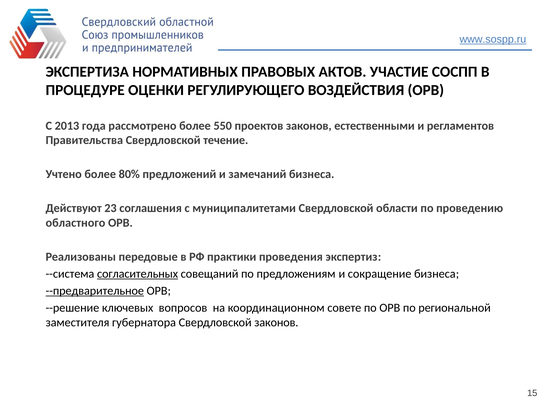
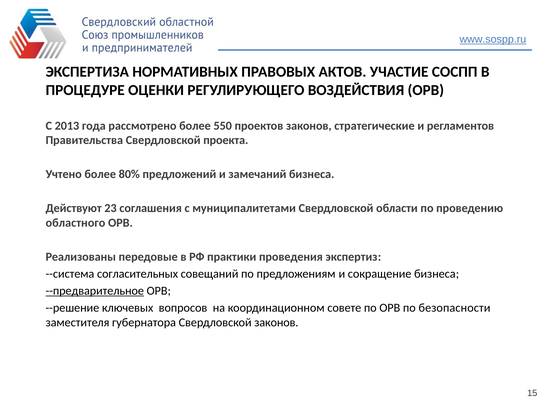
естественными: естественными -> стратегические (374, 126)
течение: течение -> проекта (226, 140)
согласительных underline: present -> none (138, 274)
региональной: региональной -> безопасности (454, 308)
